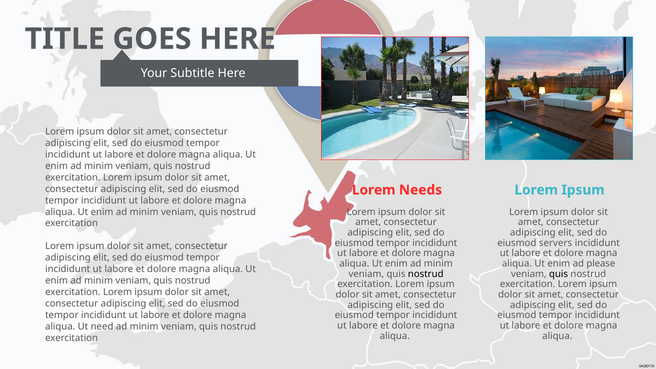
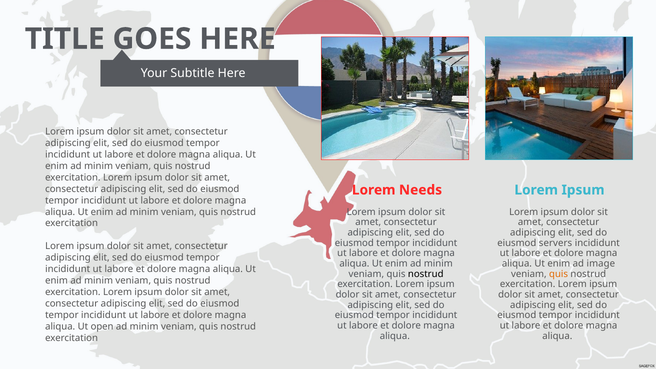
please: please -> image (601, 264)
quis colour: black -> orange (559, 274)
need: need -> open (102, 327)
